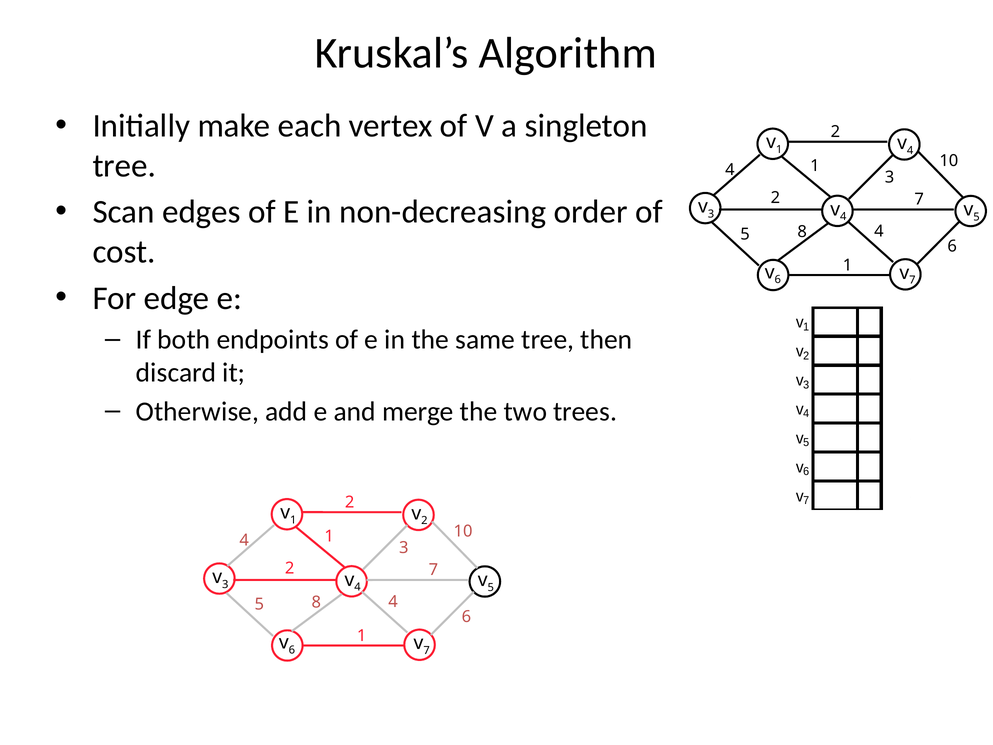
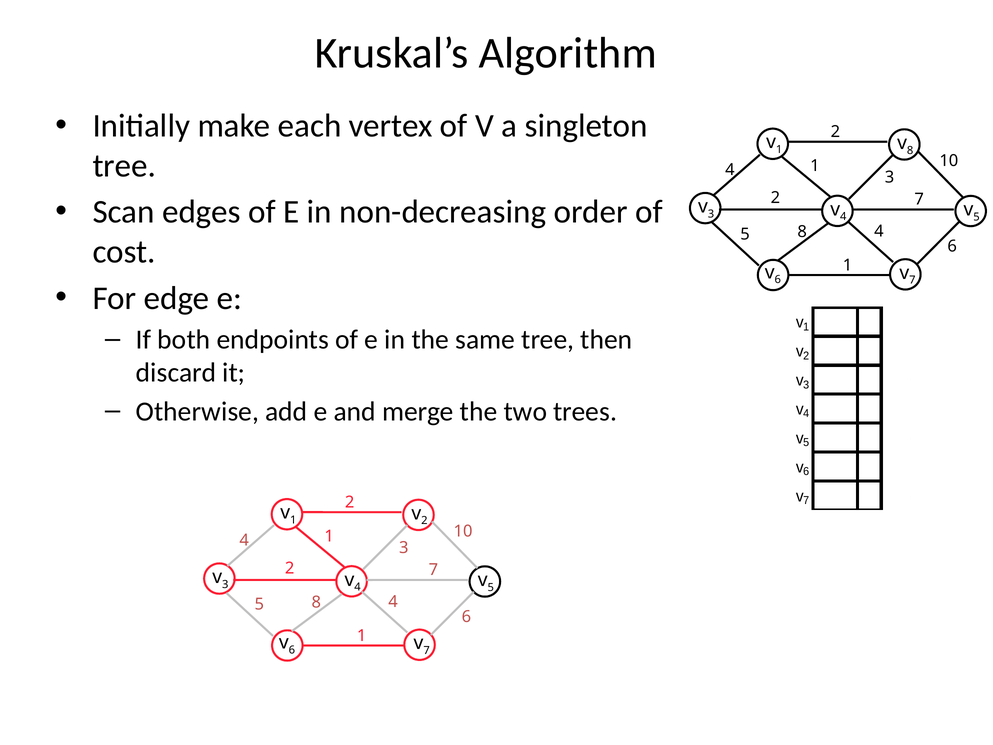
4: 4 -> 8 (910, 150)
